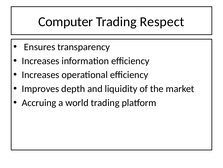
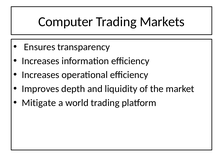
Respect: Respect -> Markets (162, 22)
Accruing: Accruing -> Mitigate (39, 102)
